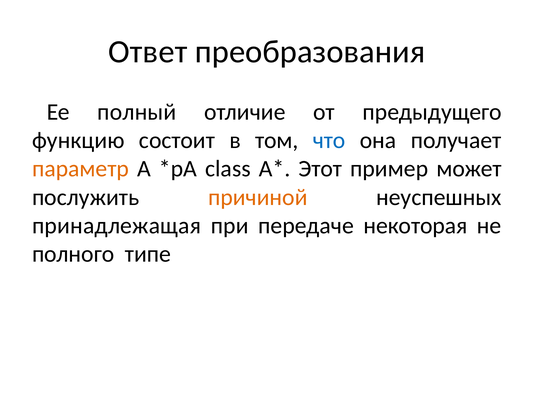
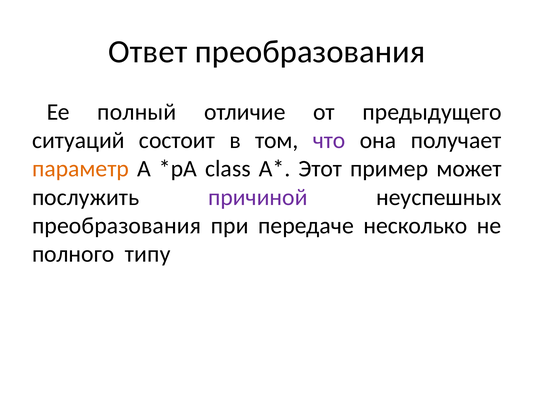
функцию: функцию -> ситуаций (78, 141)
что colour: blue -> purple (329, 141)
причиной colour: orange -> purple (258, 197)
принадлежащая: принадлежащая -> преобразования (117, 226)
некоторая: некоторая -> несколько (415, 226)
типе: типе -> типу (148, 254)
